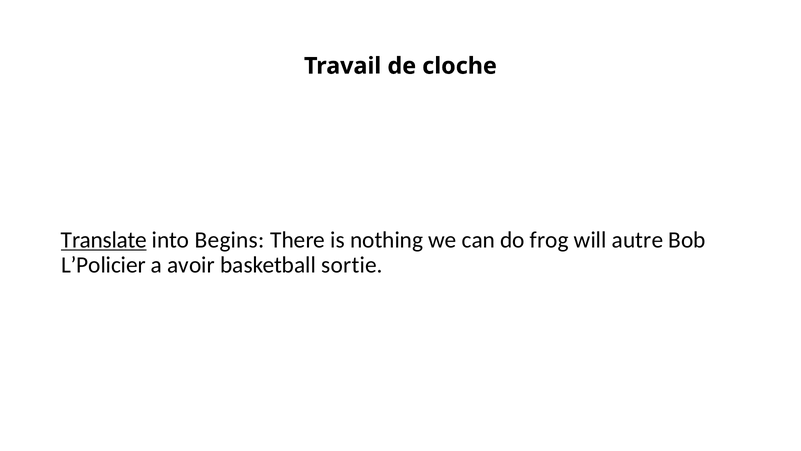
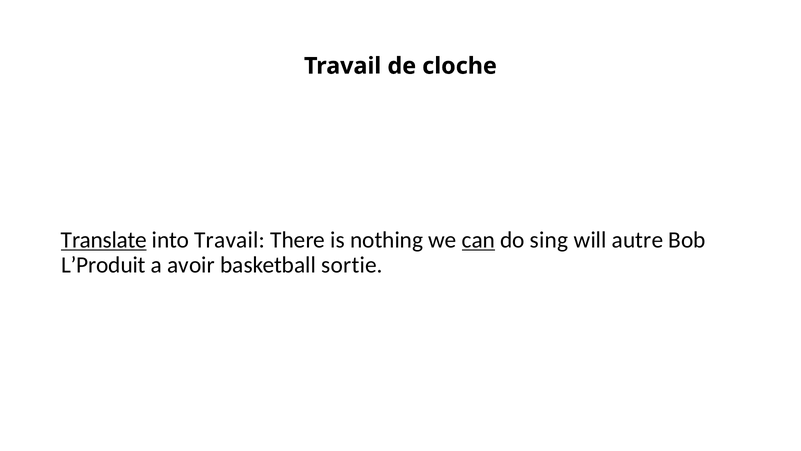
into Begins: Begins -> Travail (230, 240)
can underline: none -> present (478, 240)
frog: frog -> sing (549, 240)
L’Policier: L’Policier -> L’Produit (103, 265)
